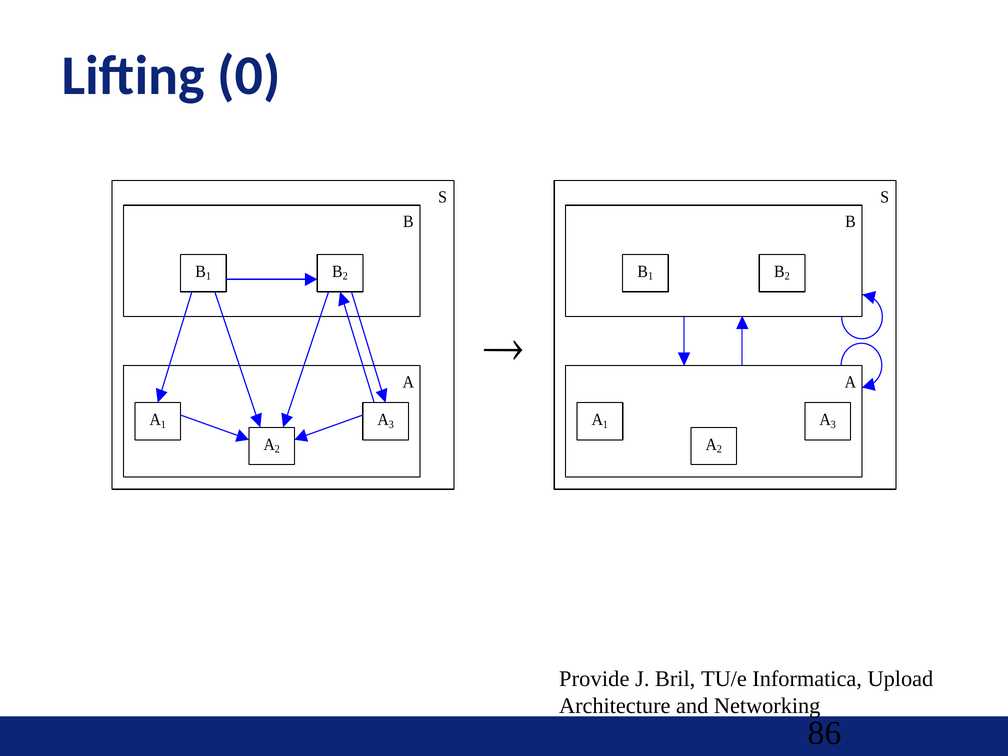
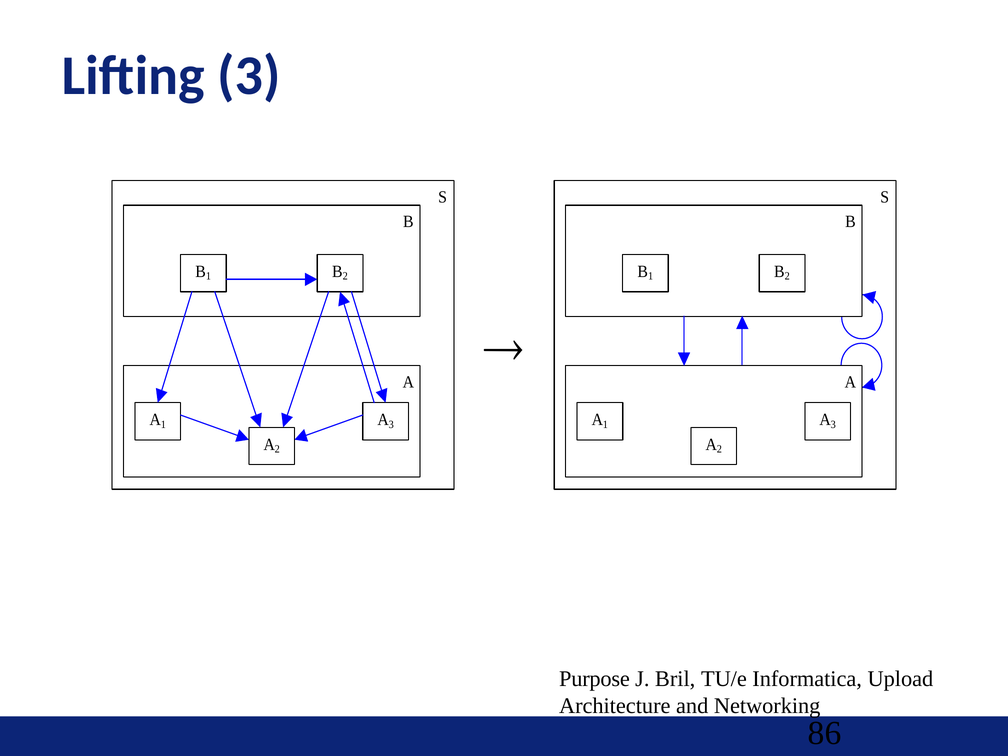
Lifting 0: 0 -> 3 (249, 76)
Provide: Provide -> Purpose (594, 679)
